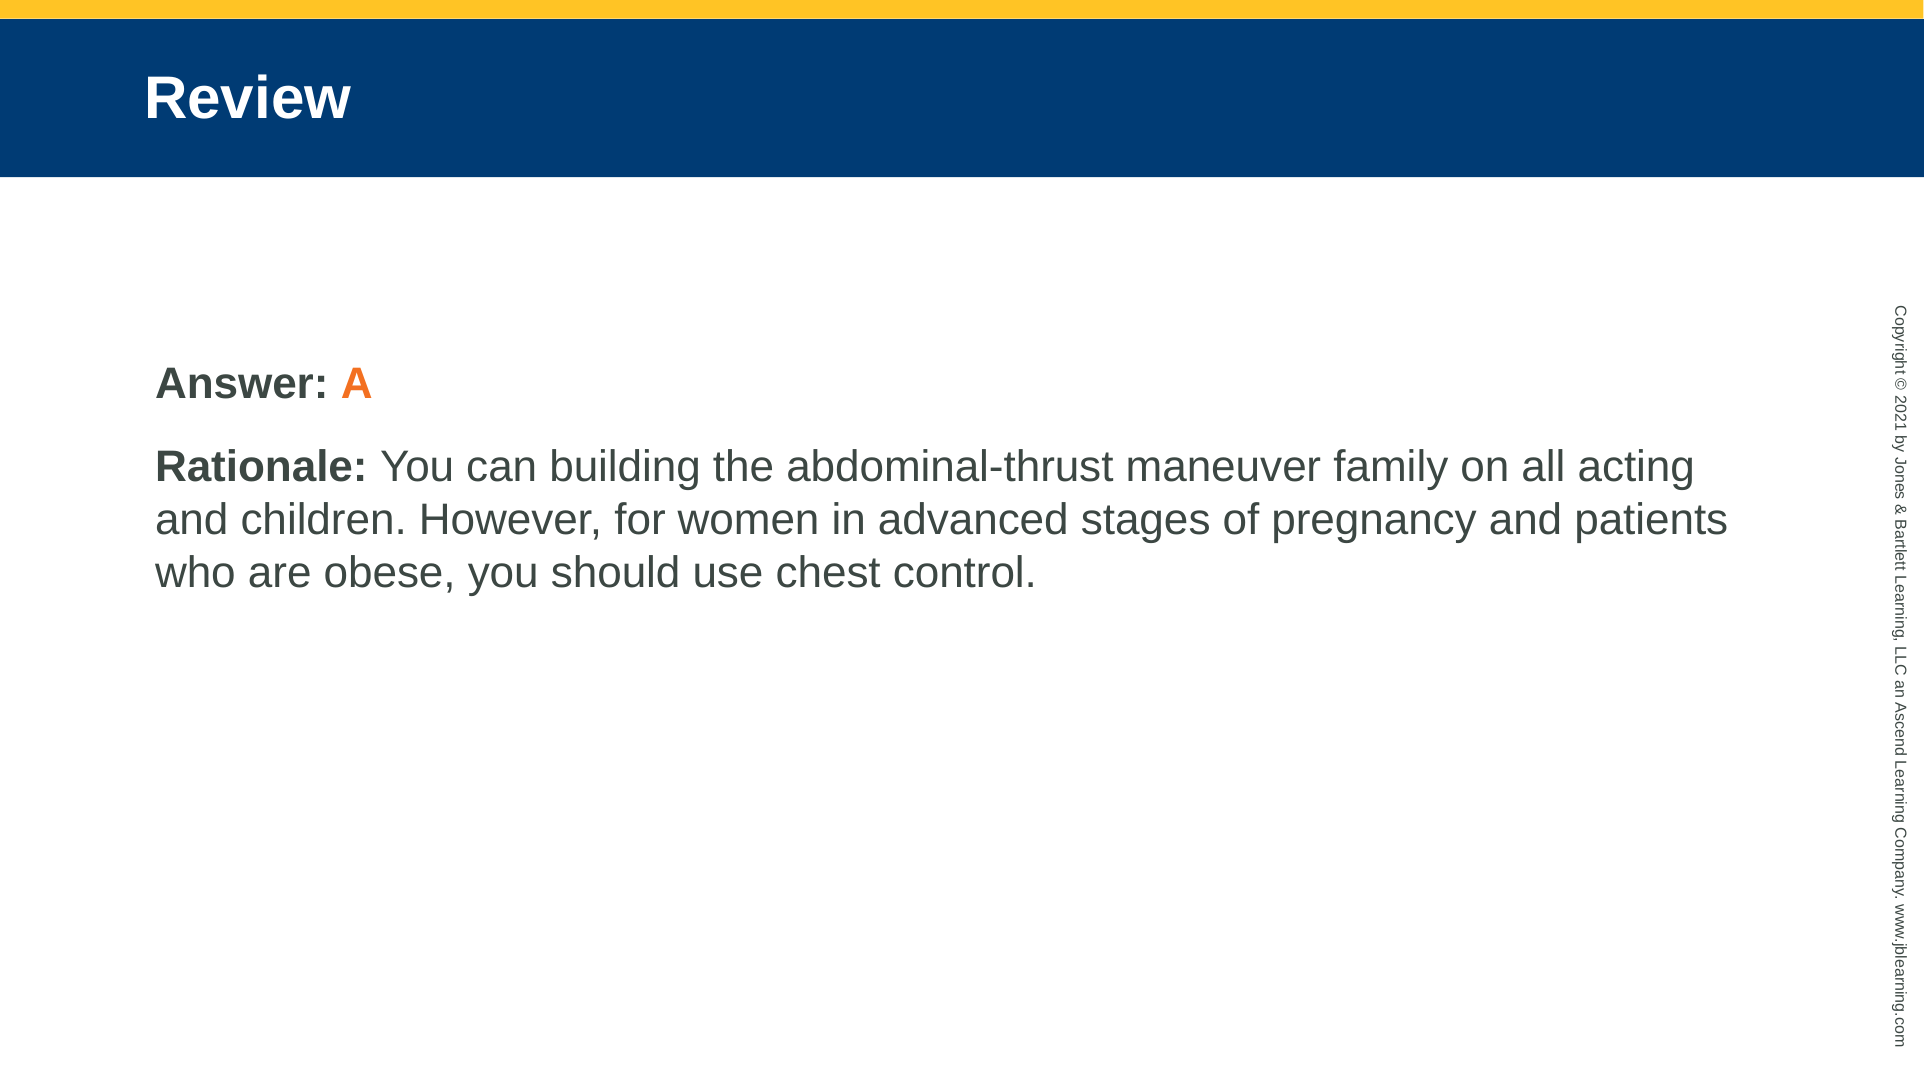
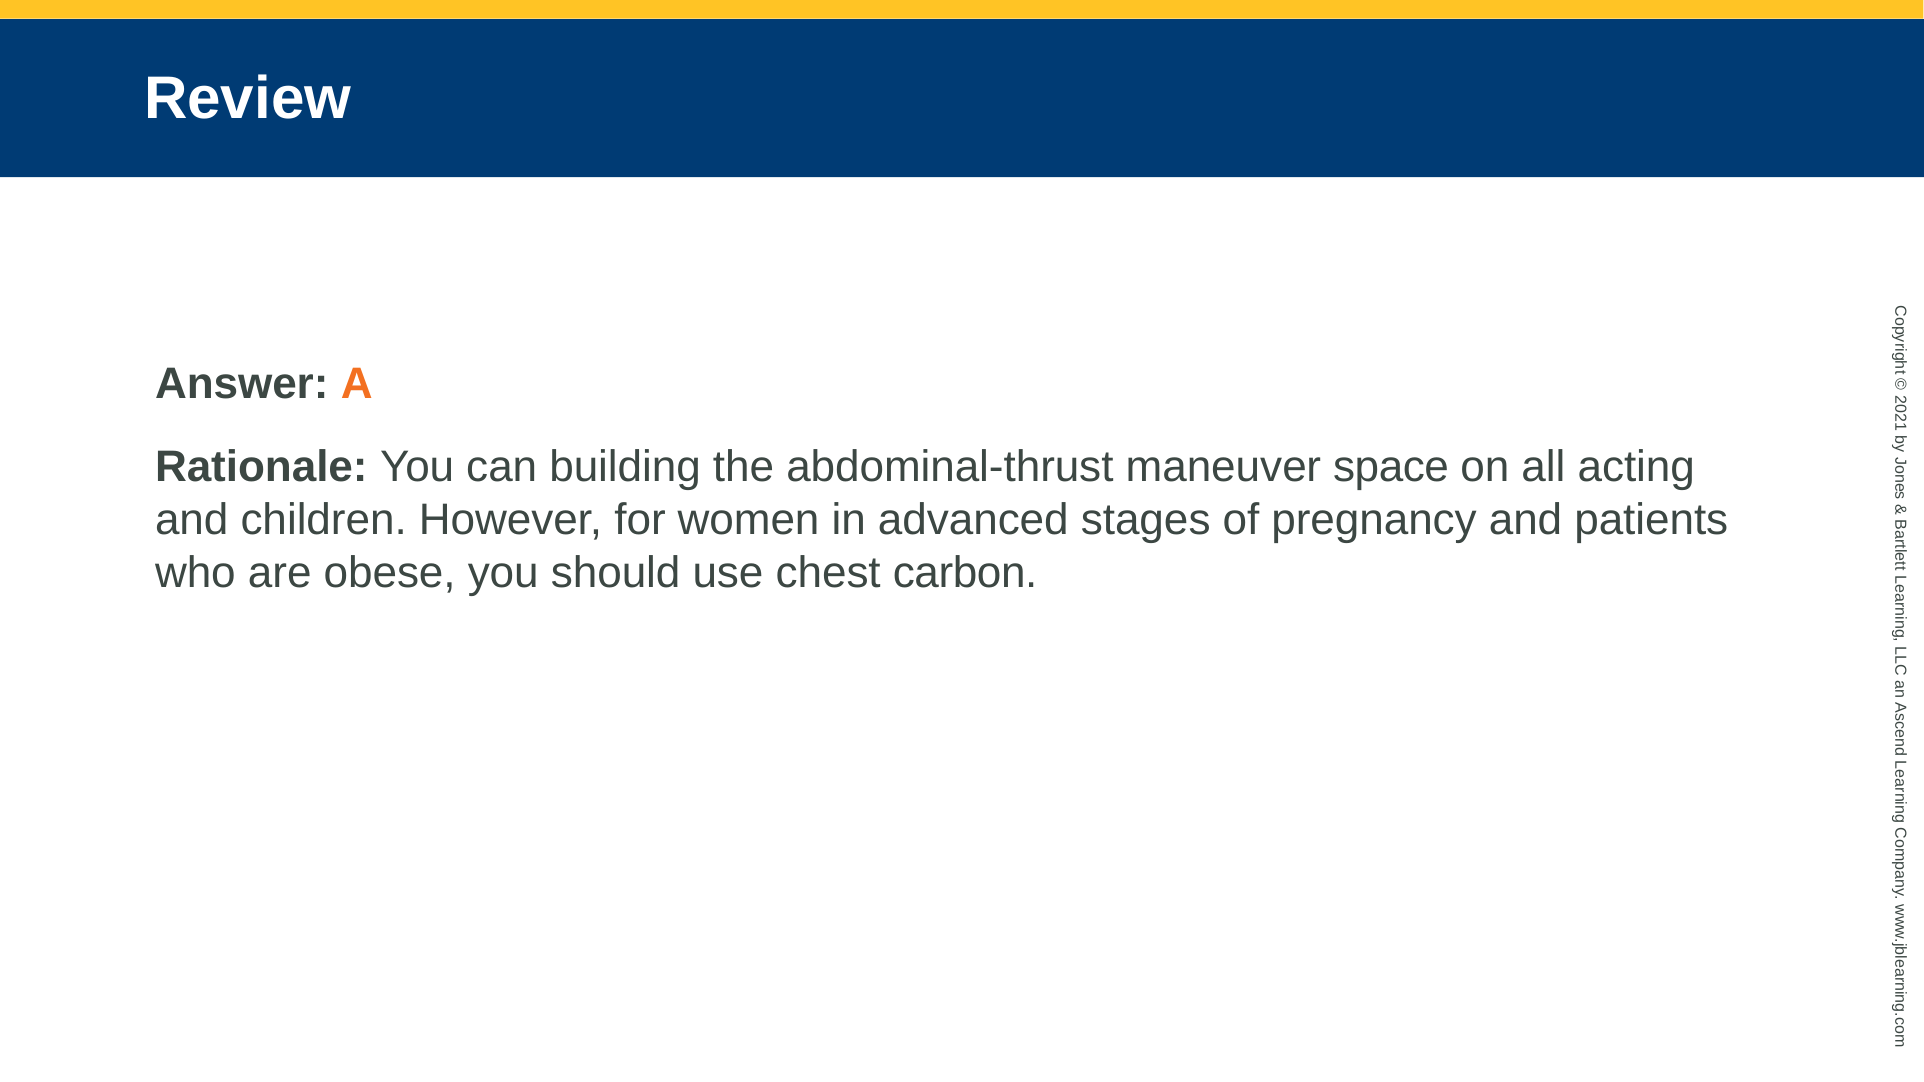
family: family -> space (1391, 467)
control: control -> carbon (965, 573)
